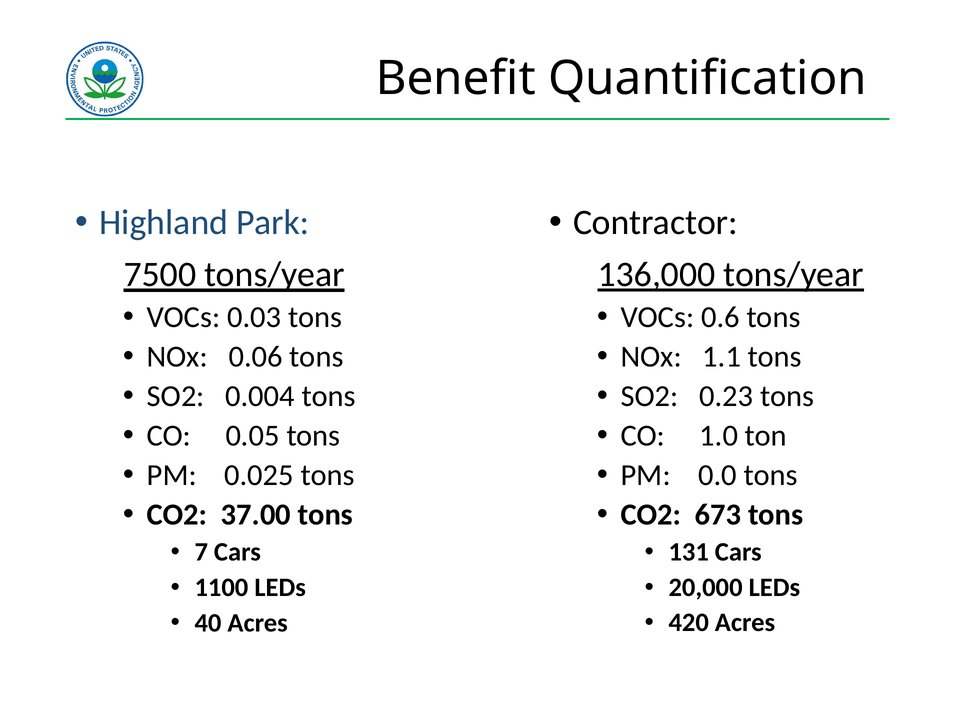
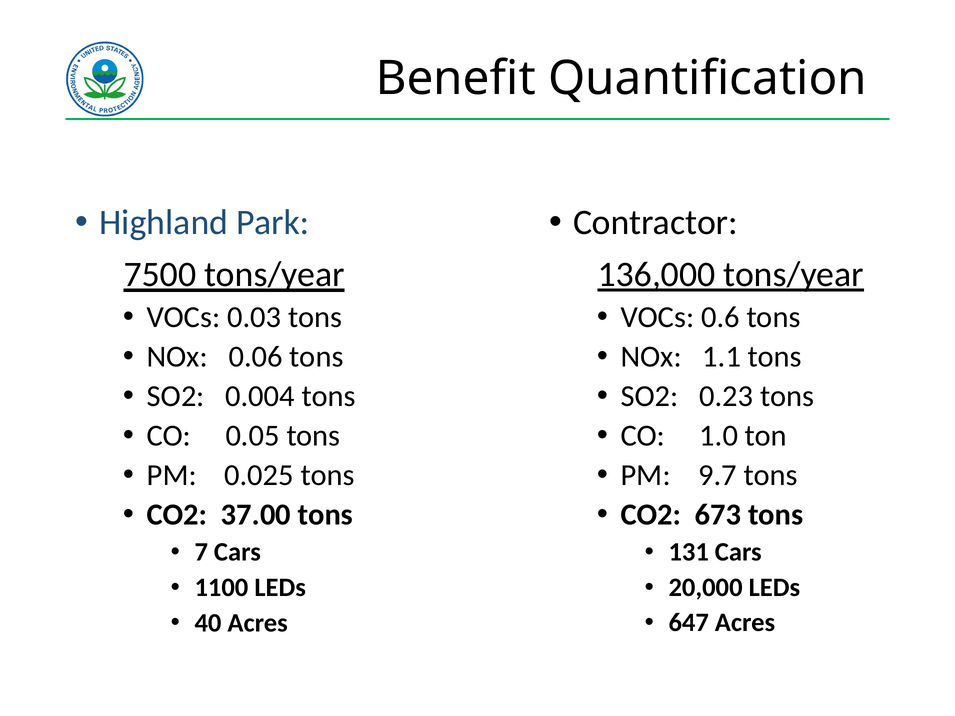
0.0: 0.0 -> 9.7 (718, 475)
420: 420 -> 647 (689, 623)
